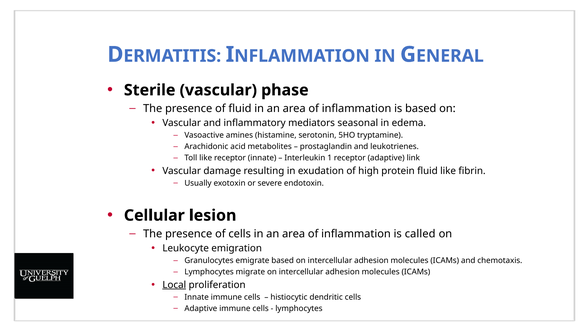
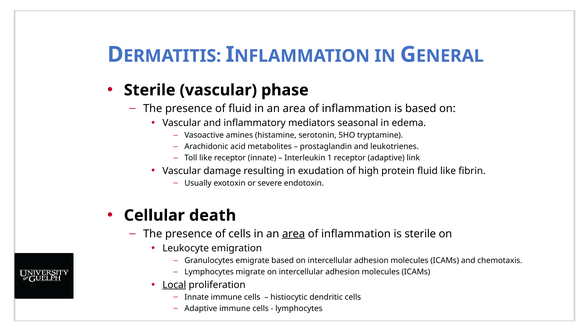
lesion: lesion -> death (213, 215)
area underline: none -> present (294, 234)
is called: called -> sterile (420, 234)
